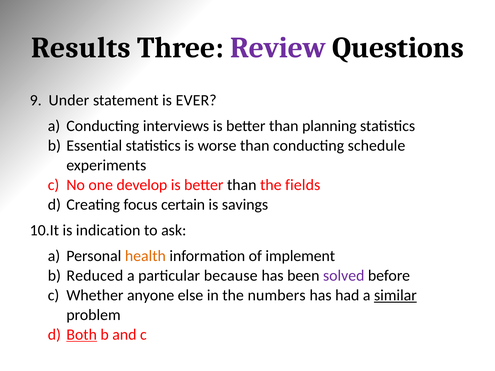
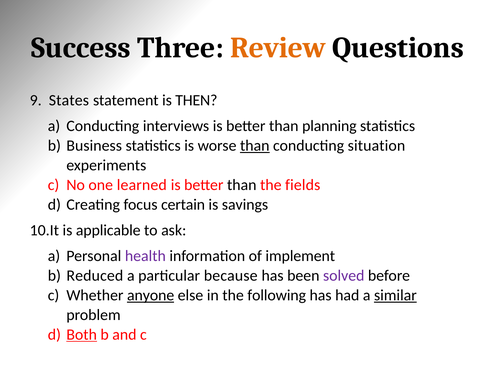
Results: Results -> Success (81, 48)
Review colour: purple -> orange (278, 48)
Under: Under -> States (69, 100)
EVER: EVER -> THEN (196, 100)
Essential: Essential -> Business (94, 146)
than underline: none -> present (255, 146)
schedule: schedule -> situation (376, 146)
develop: develop -> learned (142, 185)
indication: indication -> applicable (108, 230)
health colour: orange -> purple (145, 256)
anyone underline: none -> present (151, 296)
numbers: numbers -> following (277, 296)
